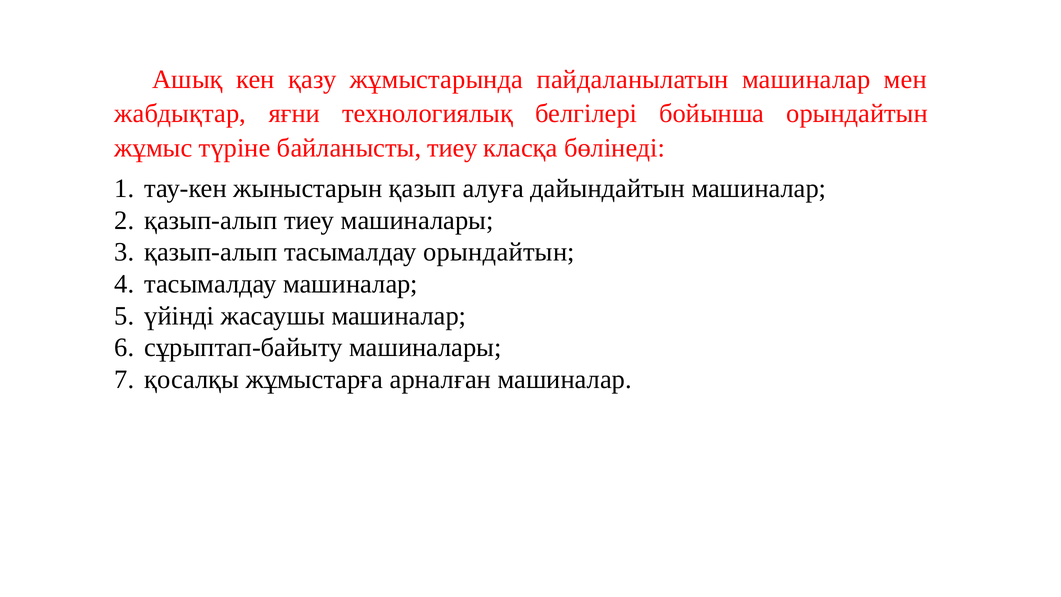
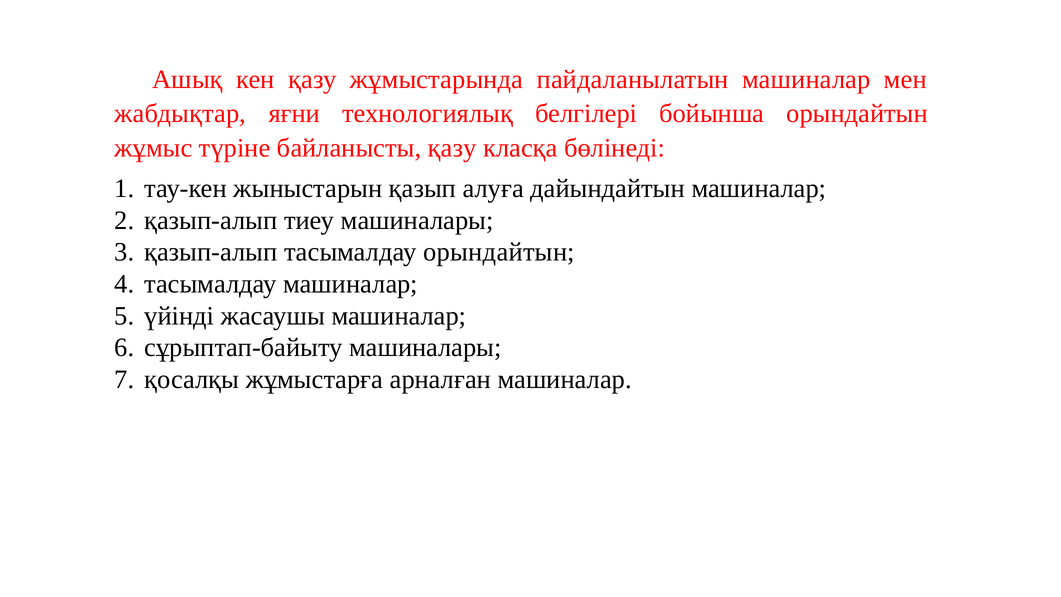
байланысты тиеу: тиеу -> қазу (452, 148)
